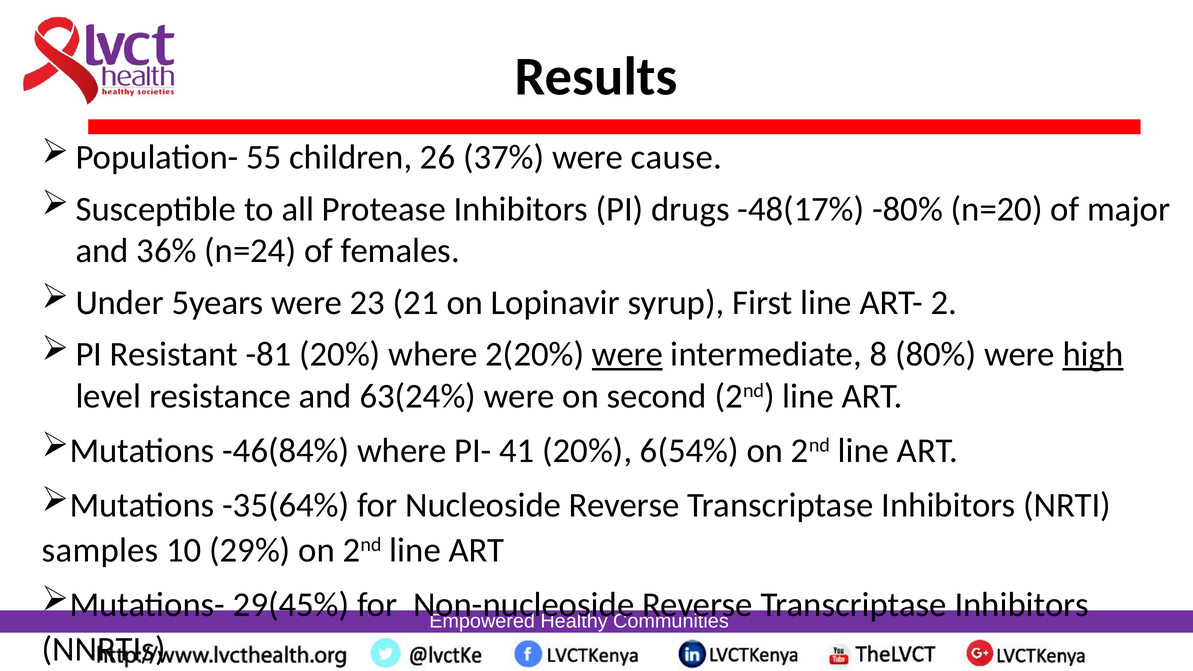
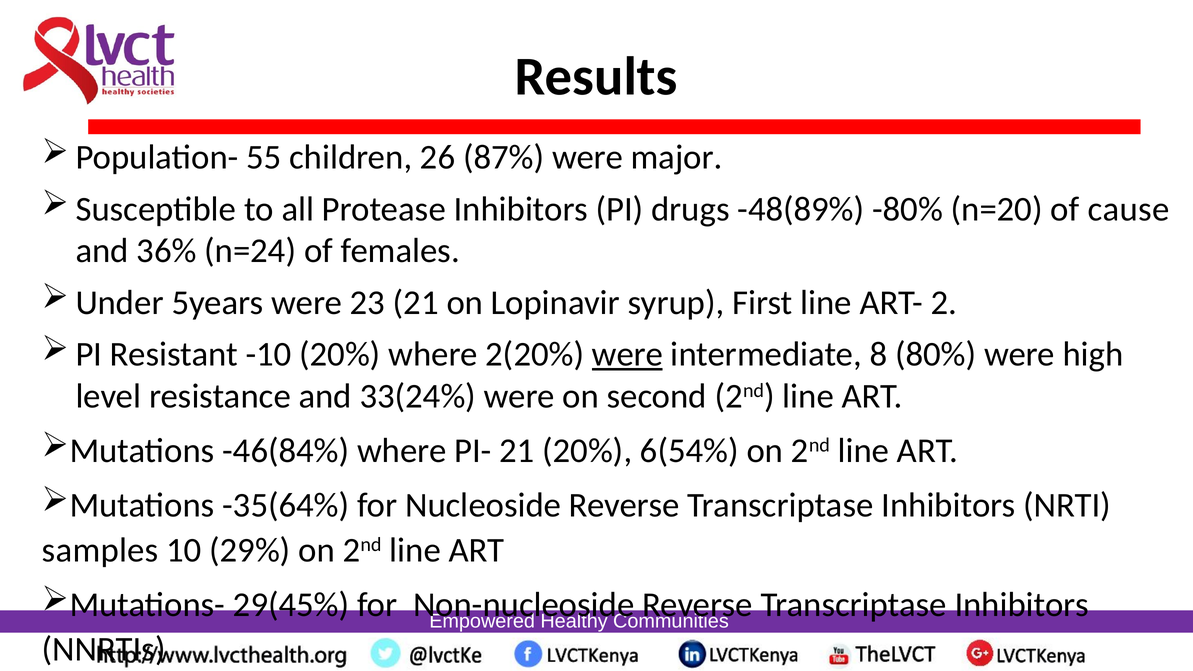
37%: 37% -> 87% (504, 157)
cause: cause -> major (677, 157)
-48(17%: -48(17% -> -48(89% (801, 209)
major: major -> cause (1129, 209)
-81: -81 -> -10 (268, 354)
high underline: present -> none (1093, 354)
63(24%: 63(24% -> 33(24% (418, 396)
PI- 41: 41 -> 21 (517, 451)
